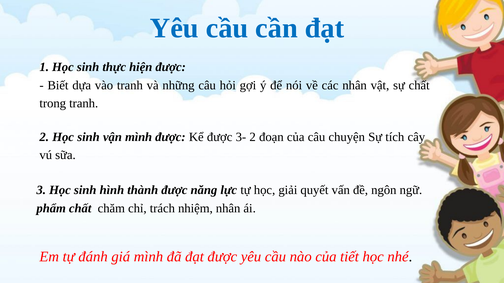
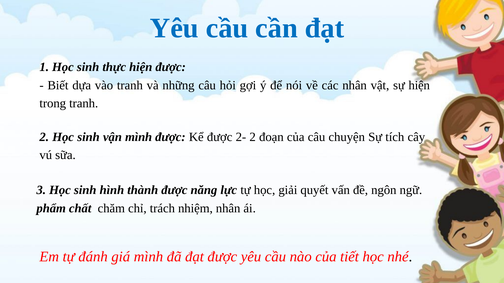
sự chất: chất -> hiện (419, 85)
3-: 3- -> 2- (241, 137)
